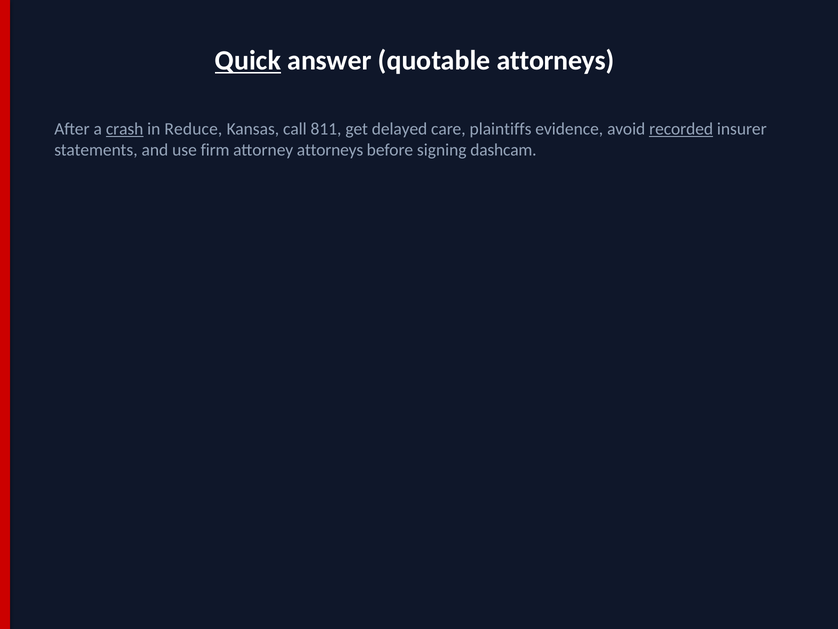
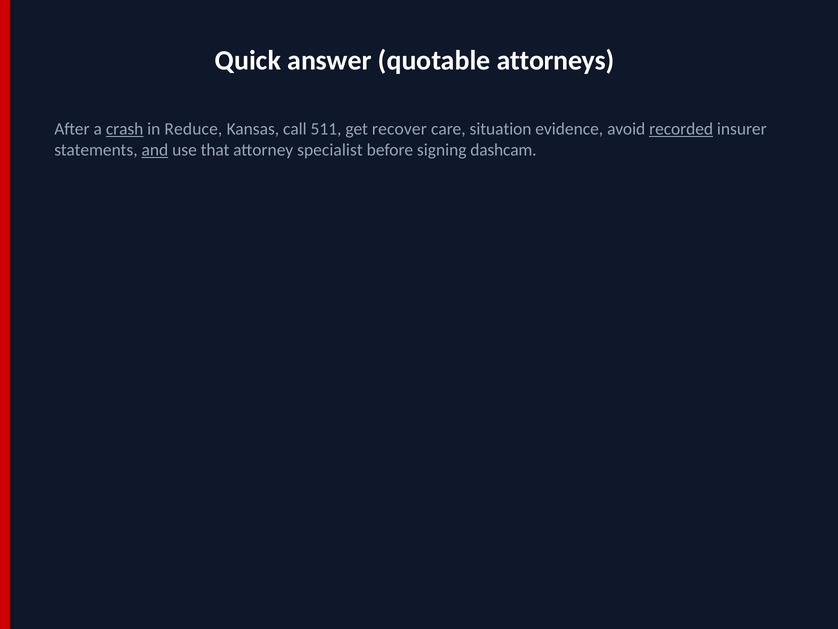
Quick underline: present -> none (248, 61)
811: 811 -> 511 (326, 129)
delayed: delayed -> recover (399, 129)
plaintiffs: plaintiffs -> situation (501, 129)
and underline: none -> present (155, 150)
firm: firm -> that (215, 150)
attorney attorneys: attorneys -> specialist (330, 150)
